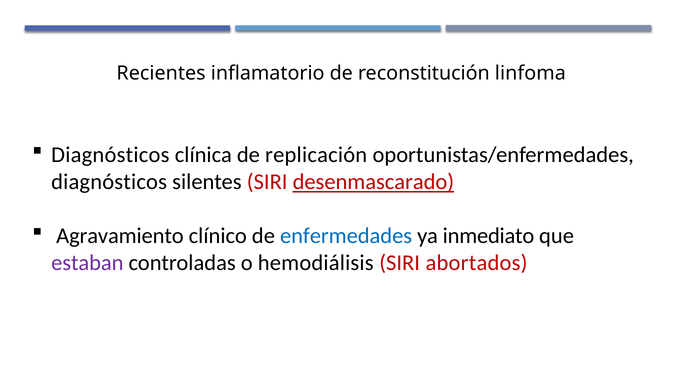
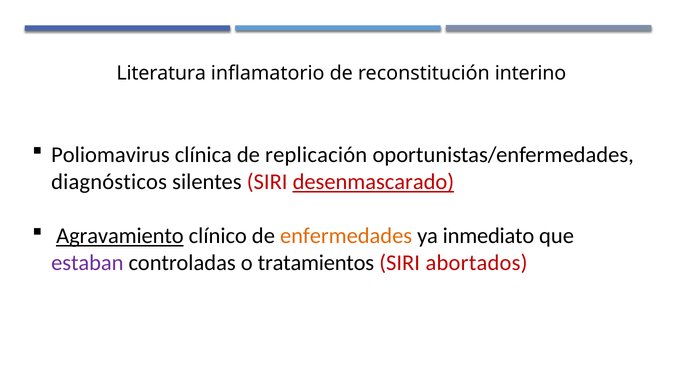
Recientes: Recientes -> Literatura (161, 73)
linfoma: linfoma -> interino (531, 73)
Diagnósticos: Diagnósticos -> Poliomavirus (110, 155)
Agravamiento underline: none -> present (120, 236)
enfermedades colour: blue -> orange (346, 236)
hemodiálisis: hemodiálisis -> tratamientos (316, 263)
